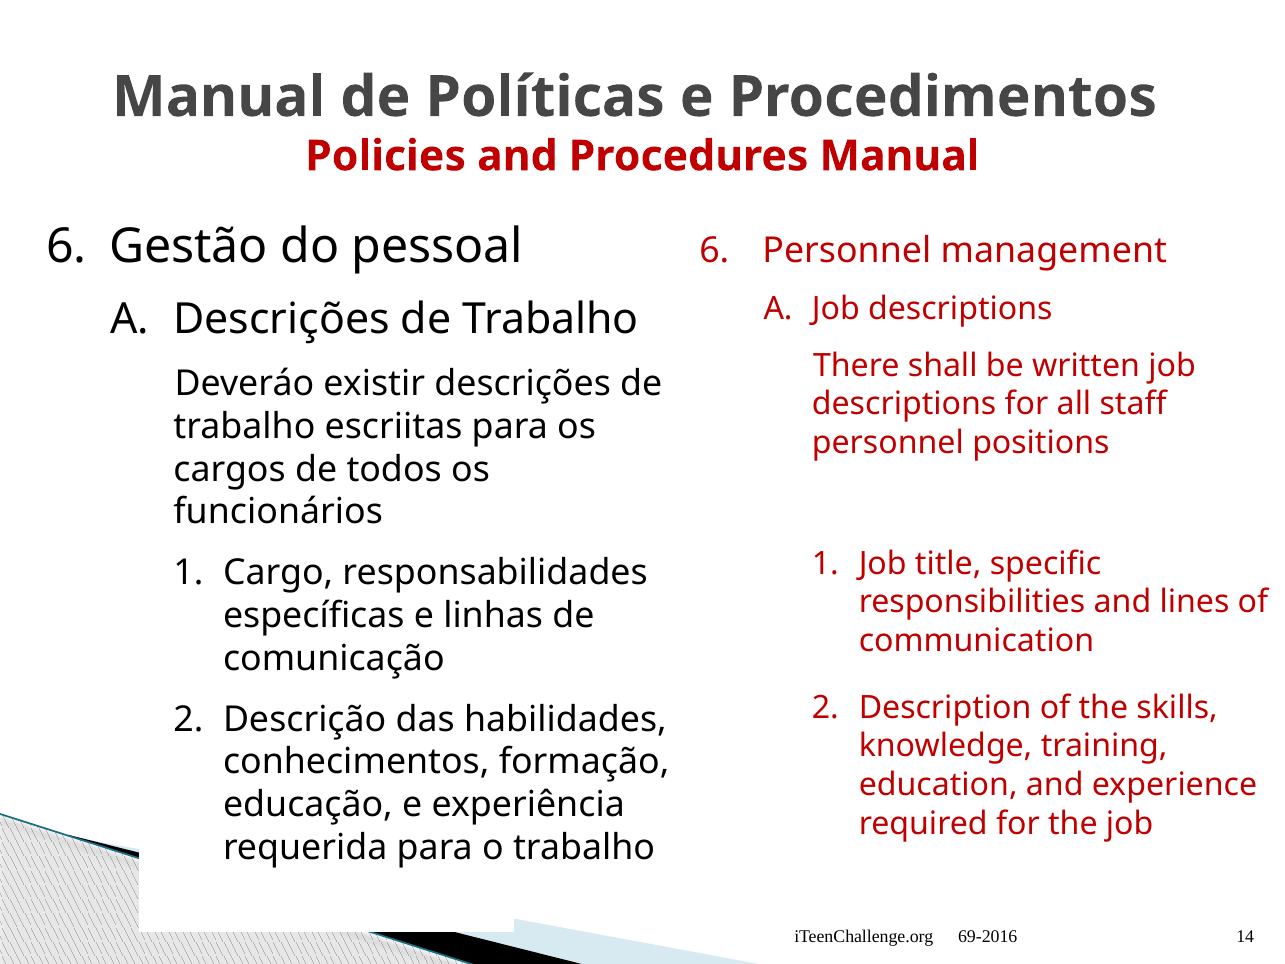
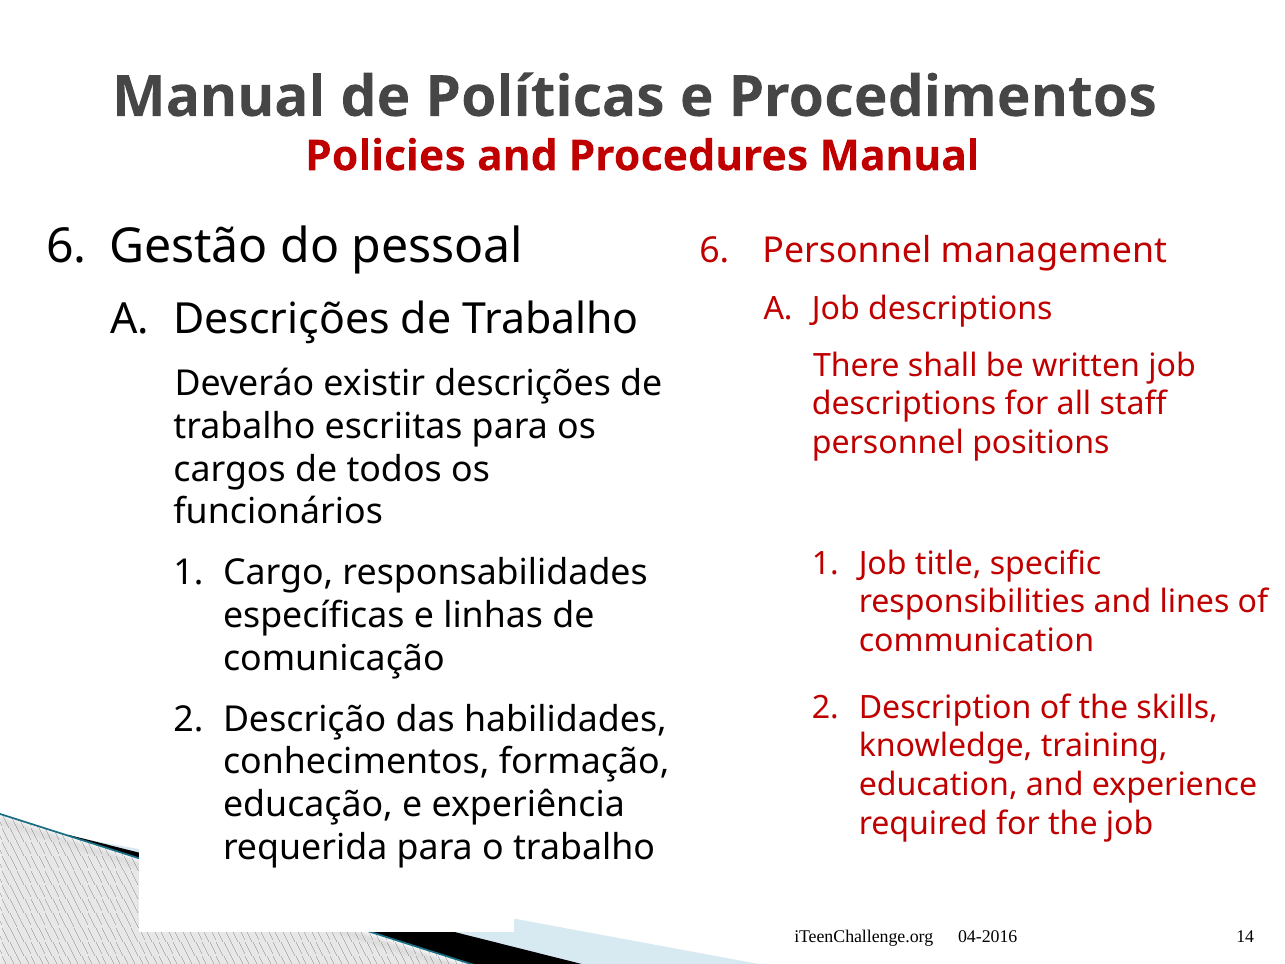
69-2016: 69-2016 -> 04-2016 (988, 936)
